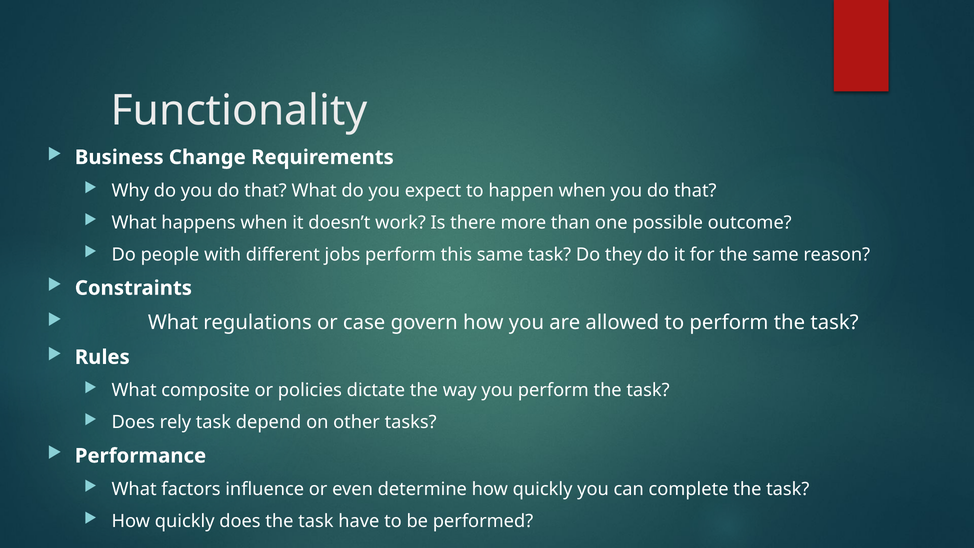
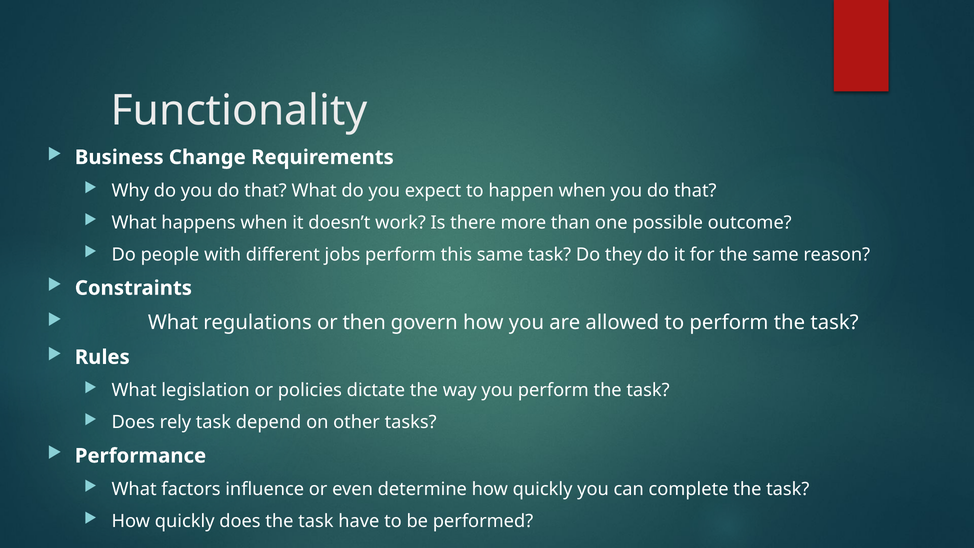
case: case -> then (364, 323)
composite: composite -> legislation (206, 390)
